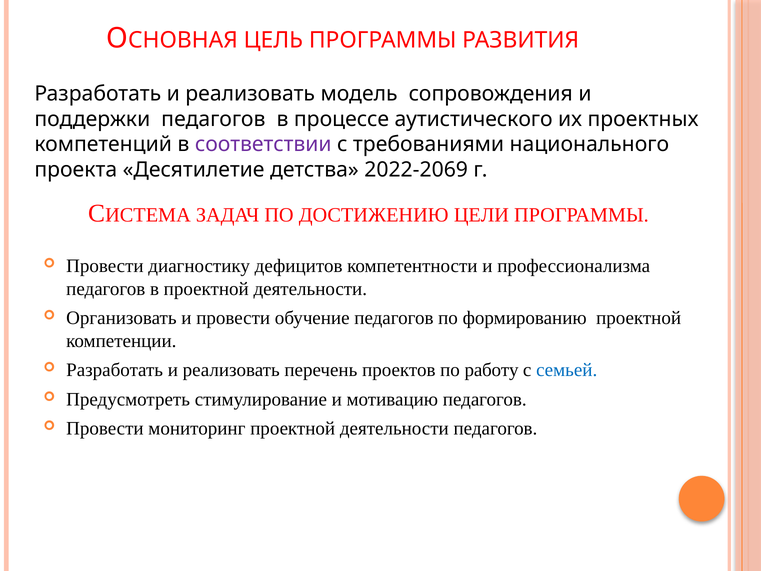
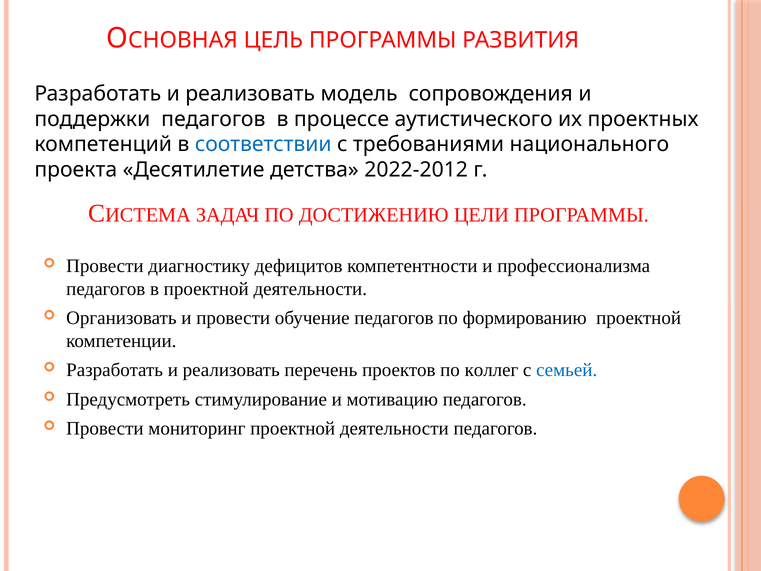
соответствии colour: purple -> blue (263, 144)
2022-2069: 2022-2069 -> 2022-2012 (416, 170)
работу: работу -> коллег (491, 370)
